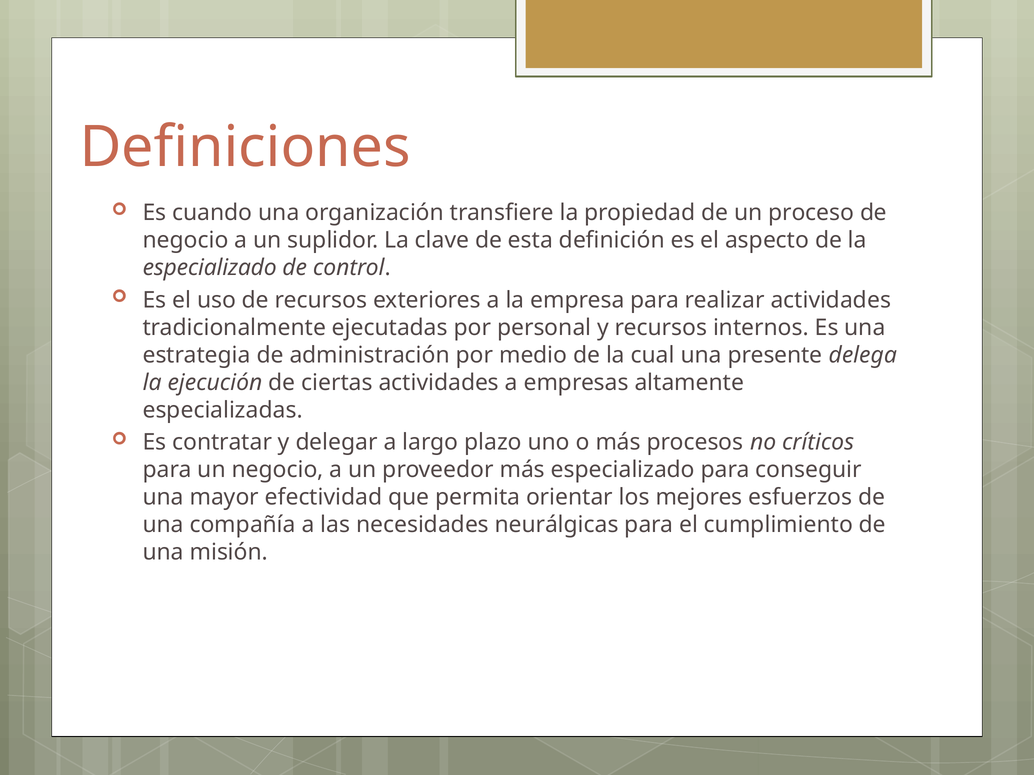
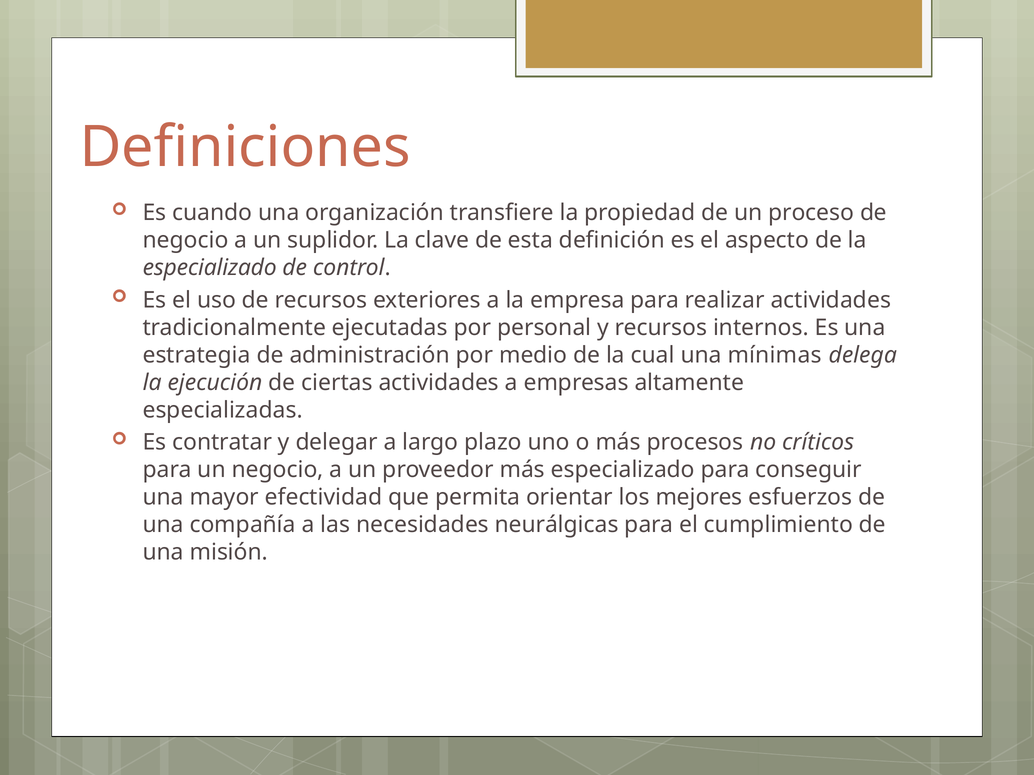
presente: presente -> mínimas (775, 355)
